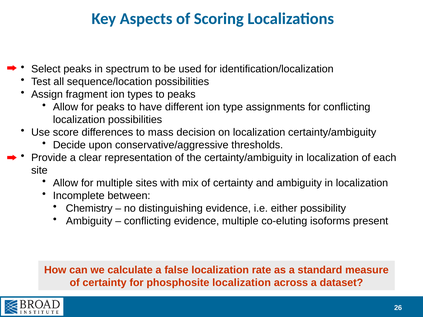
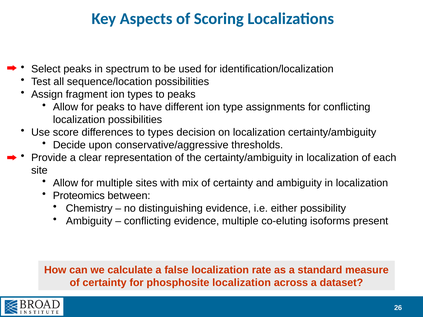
to mass: mass -> types (161, 133)
Incomplete: Incomplete -> Proteomics (79, 196)
